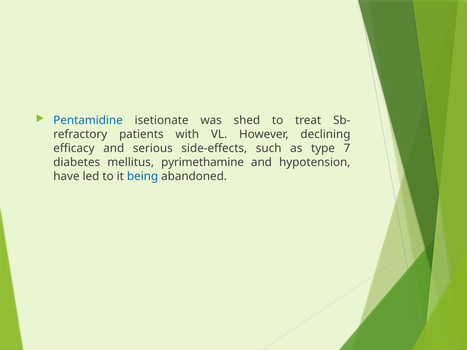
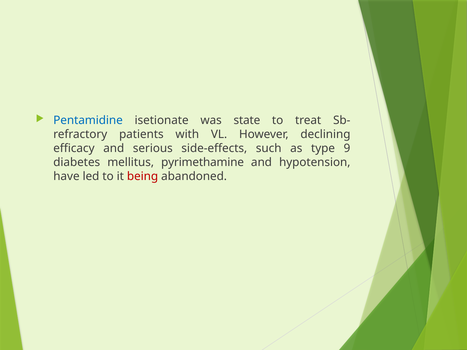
shed: shed -> state (247, 121)
7: 7 -> 9 (347, 149)
being colour: blue -> red (143, 177)
